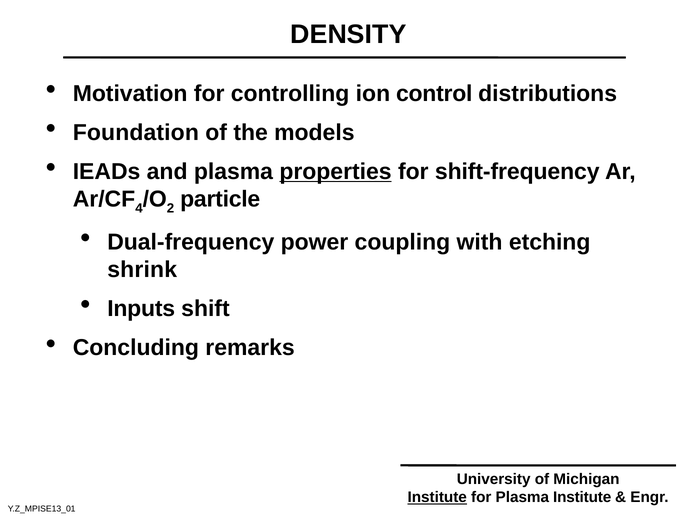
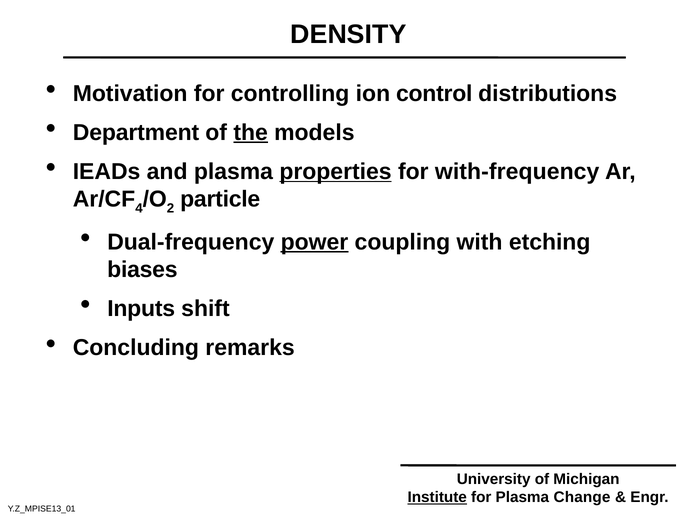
Foundation: Foundation -> Department (136, 132)
the underline: none -> present (251, 132)
shift-frequency: shift-frequency -> with-frequency (517, 172)
power underline: none -> present (314, 242)
shrink: shrink -> biases (142, 269)
Plasma Institute: Institute -> Change (582, 497)
